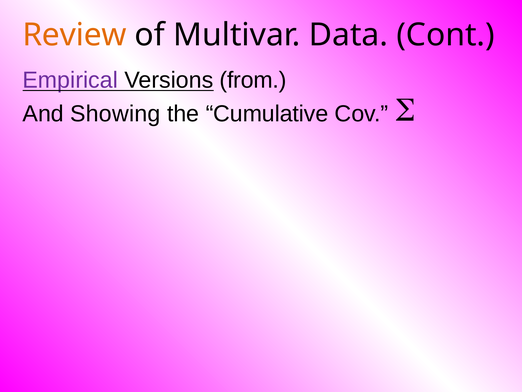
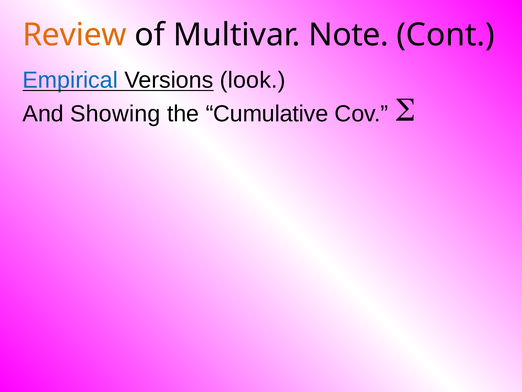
Data: Data -> Note (349, 35)
Empirical colour: purple -> blue (70, 80)
from: from -> look (253, 80)
